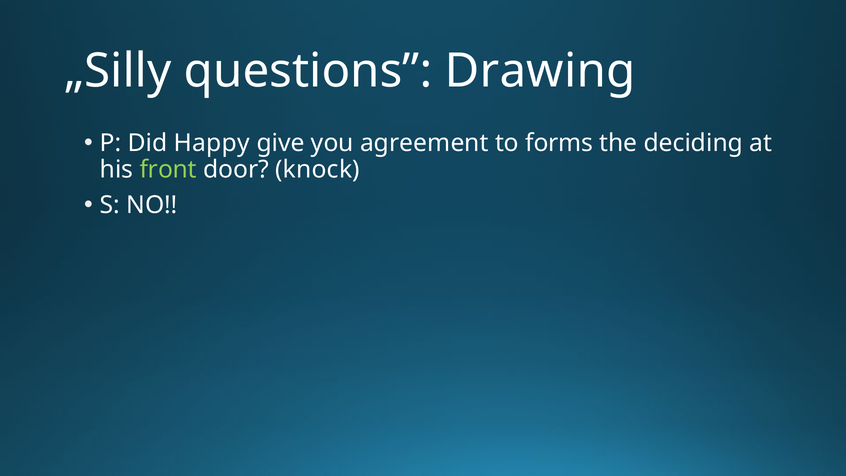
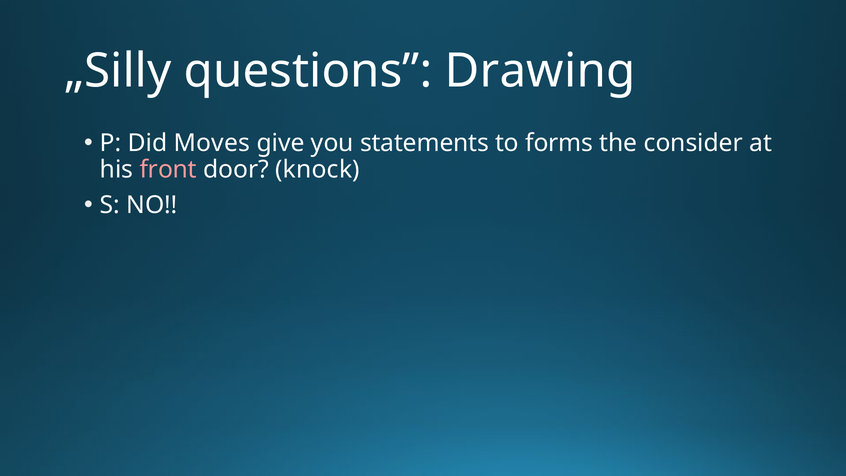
Happy: Happy -> Moves (212, 143)
agreement: agreement -> statements (425, 143)
deciding: deciding -> consider (693, 143)
front colour: light green -> pink (168, 170)
